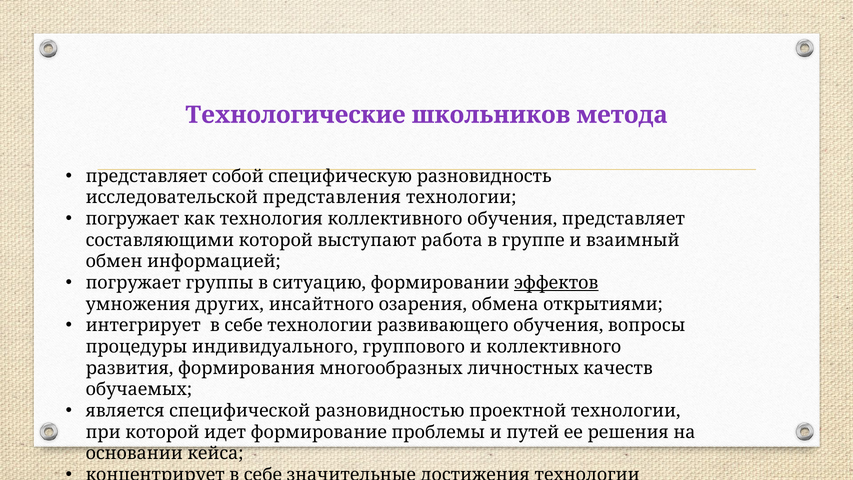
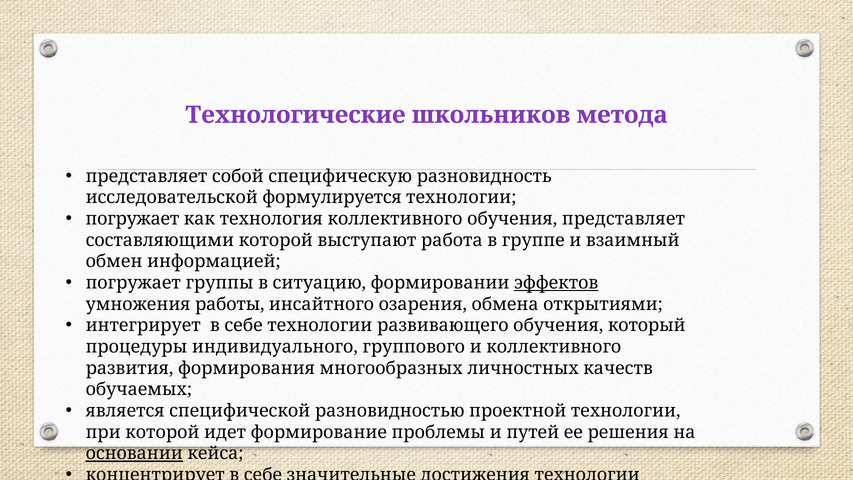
представления: представления -> формулируется (332, 197)
других: других -> работы (230, 304)
вопросы: вопросы -> который (647, 325)
основании underline: none -> present (134, 453)
